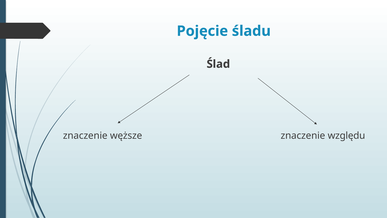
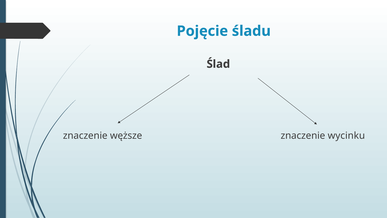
względu: względu -> wycinku (346, 135)
